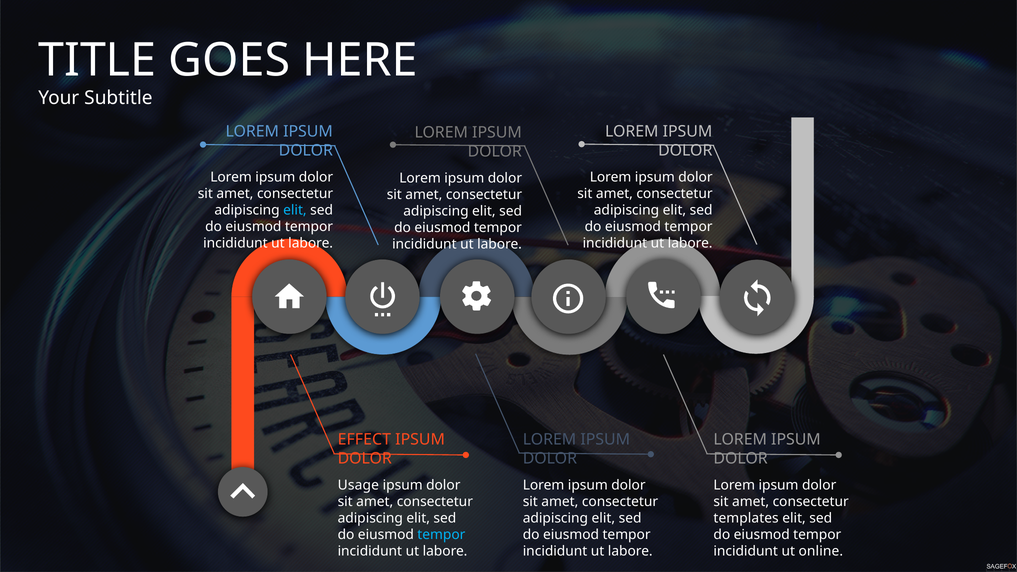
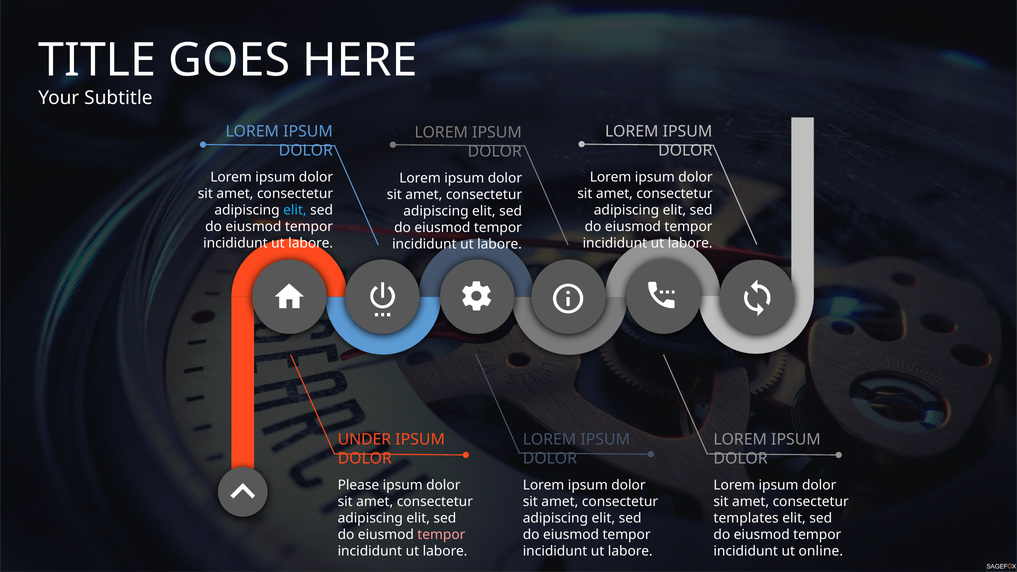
EFFECT: EFFECT -> UNDER (364, 440)
Usage: Usage -> Please (358, 485)
tempor colour: light blue -> pink (441, 535)
